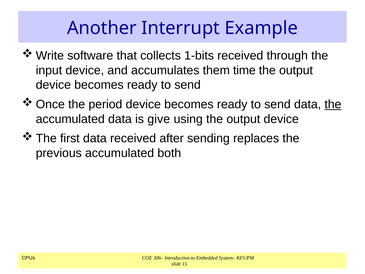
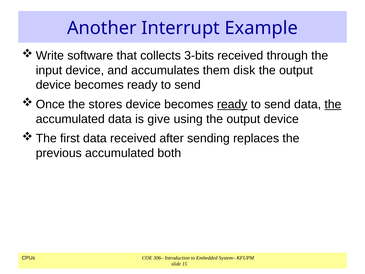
1-bits: 1-bits -> 3-bits (199, 56)
time: time -> disk (244, 70)
period: period -> stores (105, 104)
ready underline: none -> present (232, 104)
